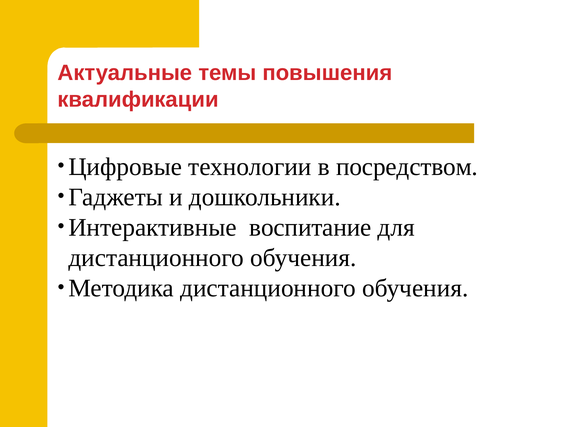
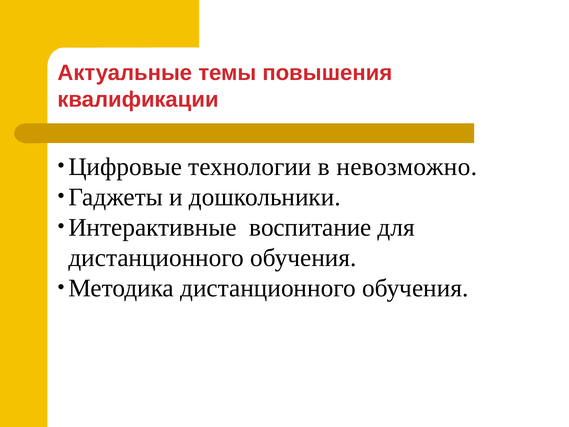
посредством: посредством -> невозможно (407, 167)
